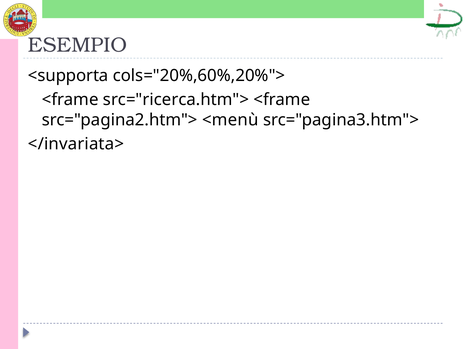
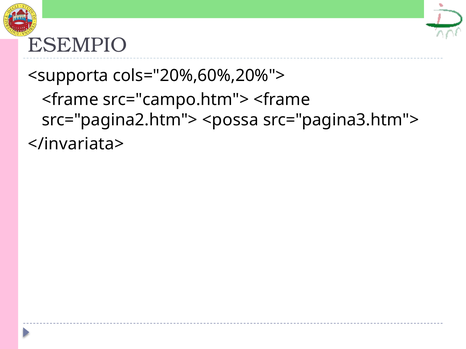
src="ricerca.htm">: src="ricerca.htm"> -> src="campo.htm"> (176, 100)
<menù: <menù -> <possa (230, 120)
